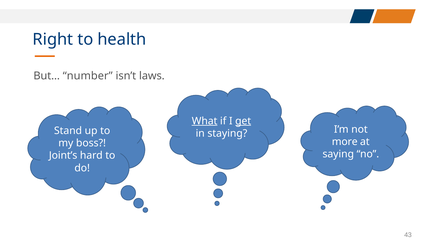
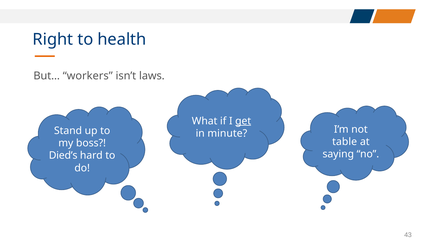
number: number -> workers (88, 76)
What underline: present -> none (205, 121)
staying: staying -> minute (227, 134)
more: more -> table (345, 142)
Joint’s: Joint’s -> Died’s (63, 156)
